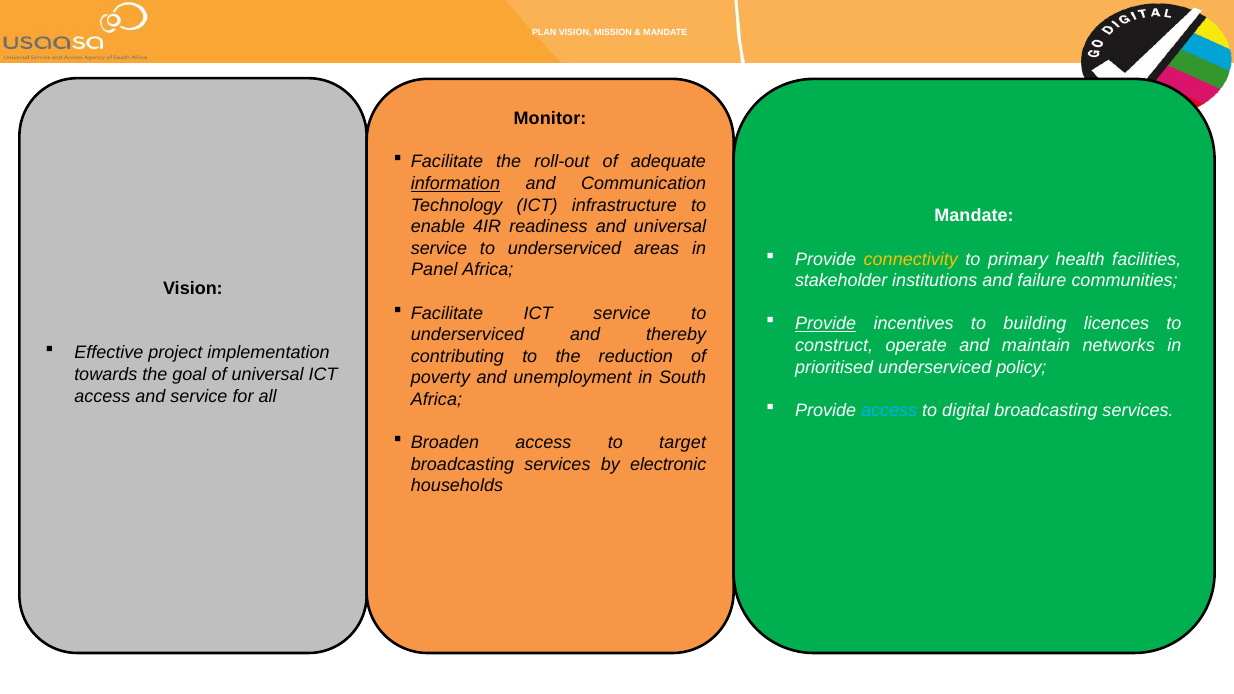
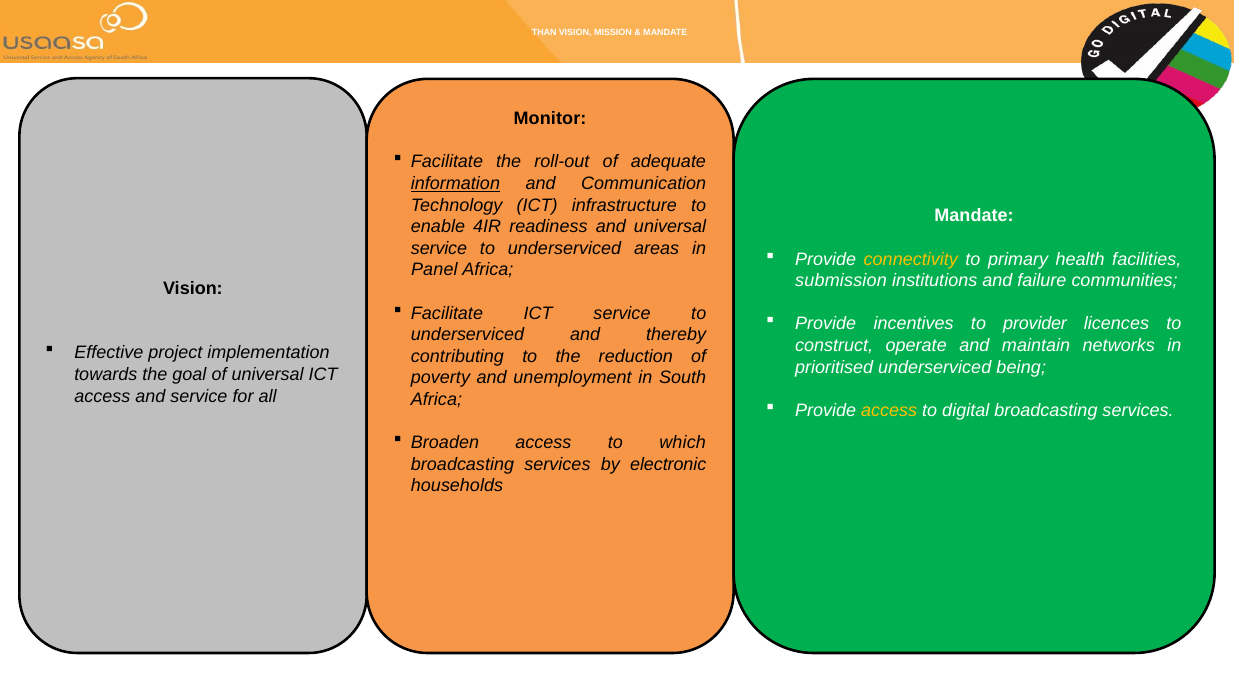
PLAN: PLAN -> THAN (544, 33)
stakeholder: stakeholder -> submission (841, 281)
Provide underline: present -> none (826, 324)
building: building -> provider (1035, 324)
policy: policy -> being (1021, 367)
access colour: light blue -> yellow (889, 410)
target: target -> which (683, 443)
